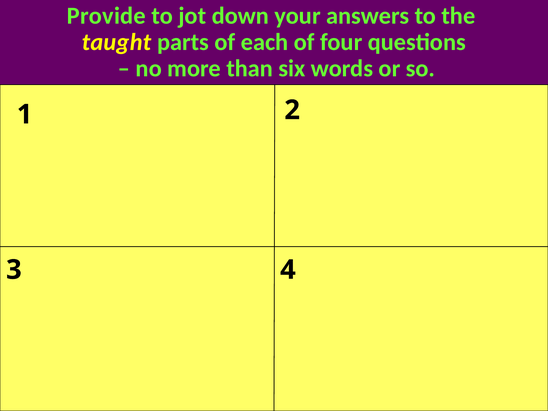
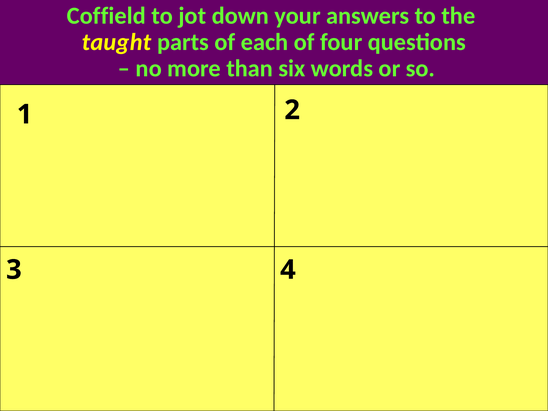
Provide: Provide -> Coffield (106, 16)
